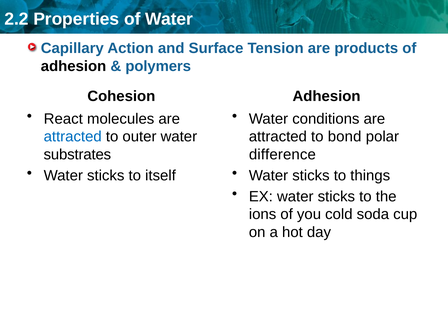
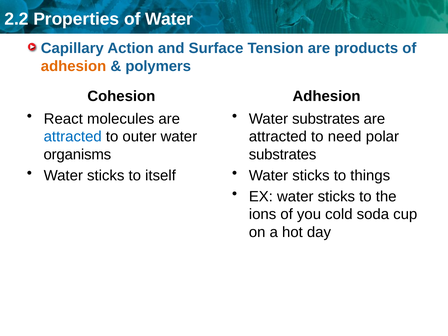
adhesion colour: black -> orange (74, 66)
Water conditions: conditions -> substrates (326, 119)
bond: bond -> need (345, 137)
substrates: substrates -> organisms (77, 155)
difference: difference -> substrates (283, 155)
